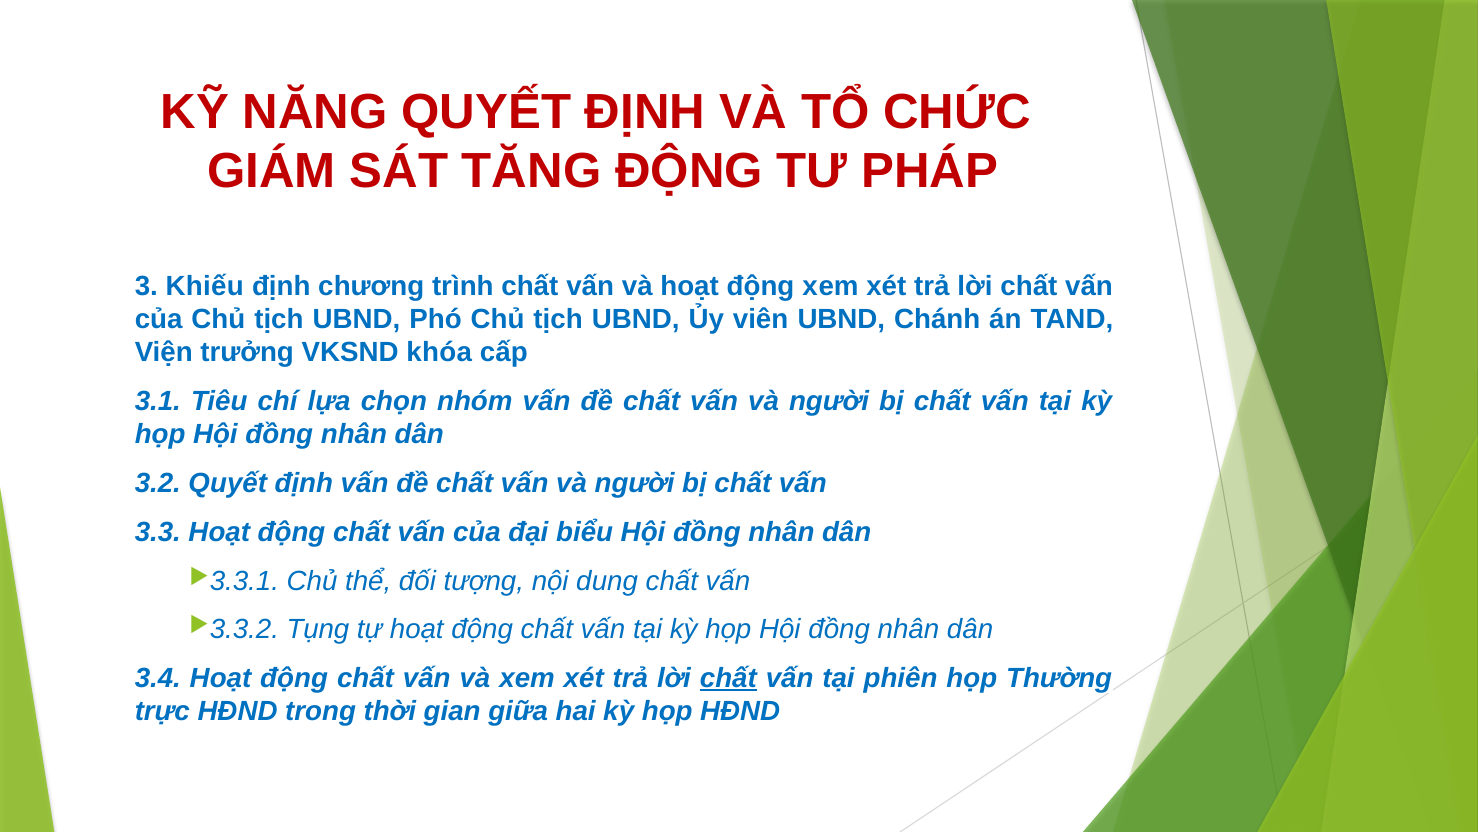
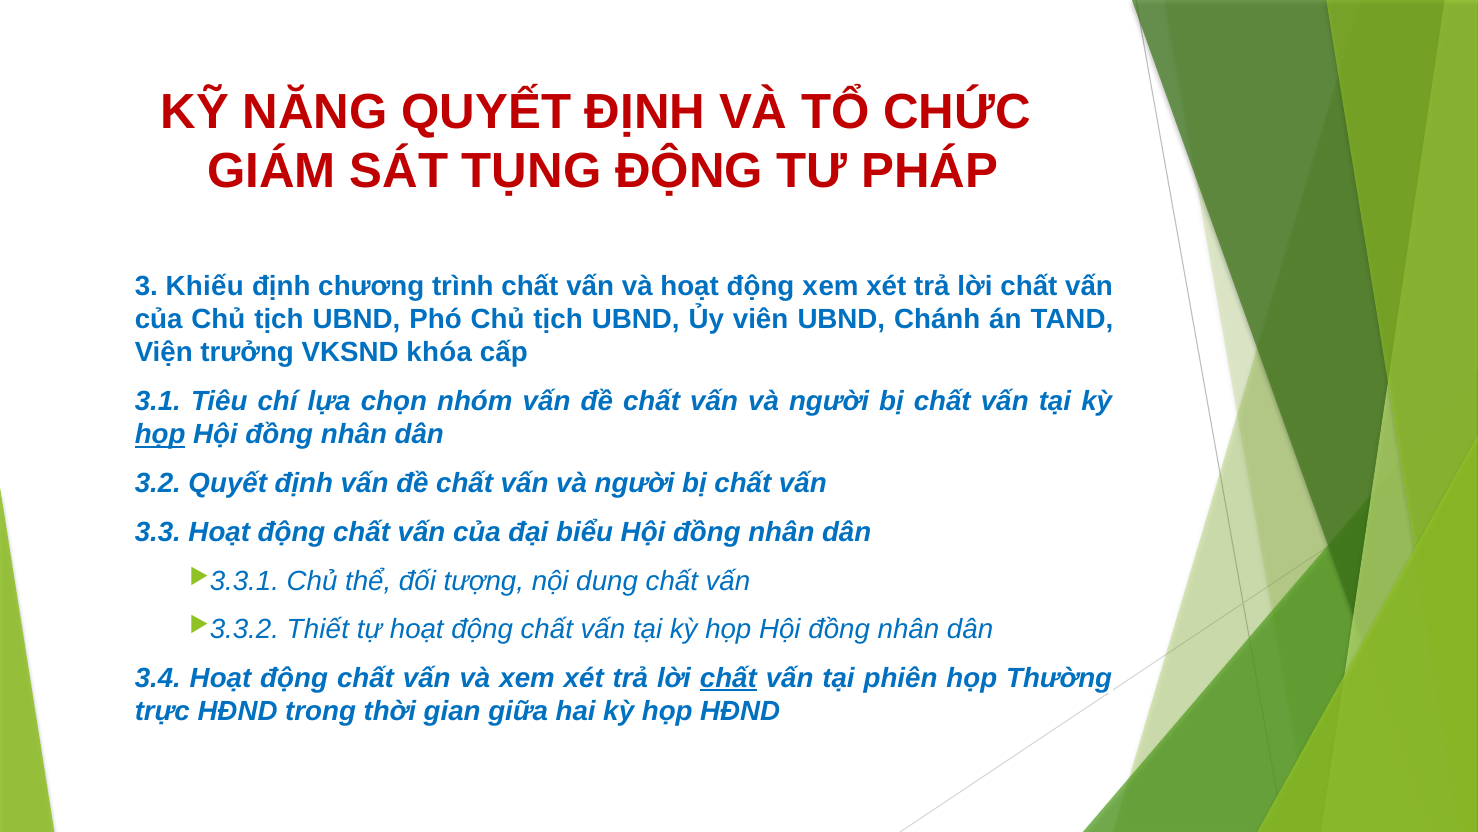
TĂNG: TĂNG -> TỤNG (532, 172)
họp underline: none -> present (160, 434)
Tụng: Tụng -> Thiết (318, 629)
